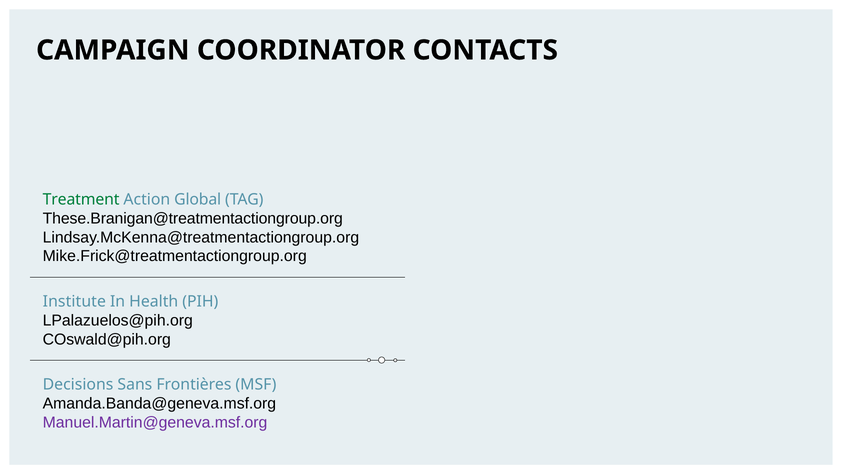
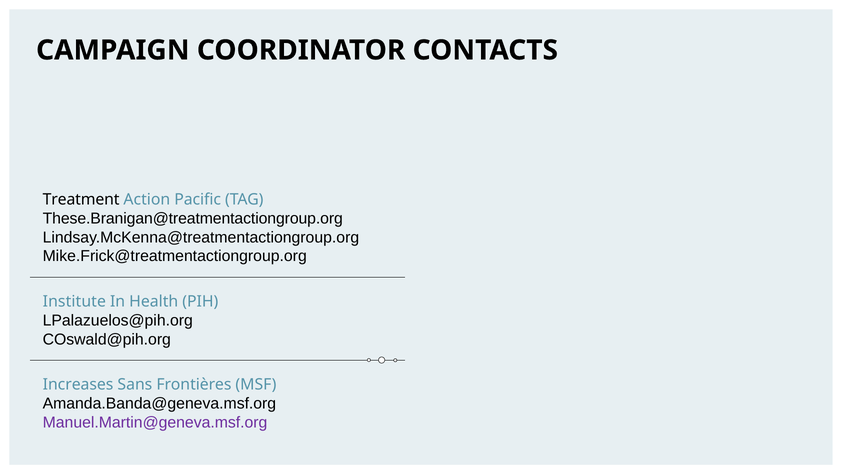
Treatment colour: green -> black (81, 199)
Global: Global -> Pacific (198, 199)
Decisions: Decisions -> Increases (78, 384)
